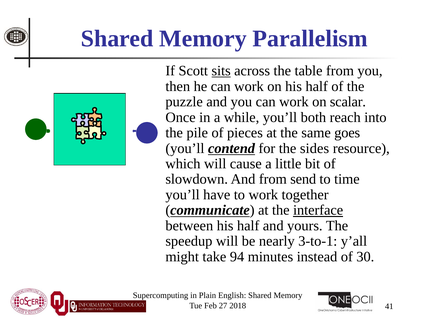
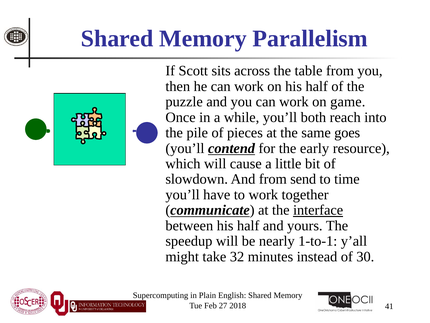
sits underline: present -> none (221, 71)
scalar: scalar -> game (348, 102)
sides: sides -> early (315, 148)
3-to-1: 3-to-1 -> 1-to-1 (318, 241)
94: 94 -> 32 (237, 256)
